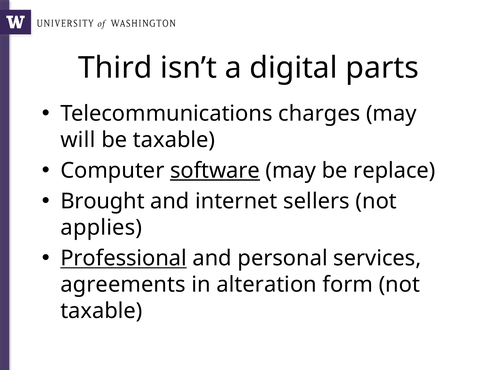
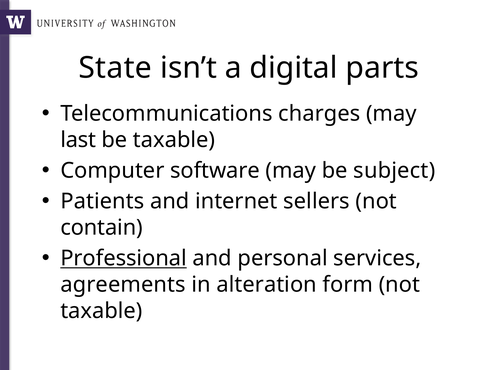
Third: Third -> State (115, 68)
will: will -> last (78, 140)
software underline: present -> none (215, 171)
replace: replace -> subject (394, 171)
Brought: Brought -> Patients (102, 201)
applies: applies -> contain (102, 228)
